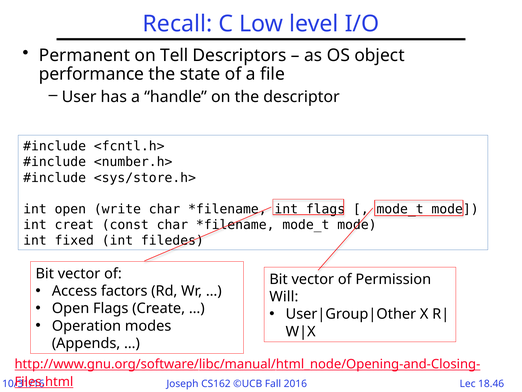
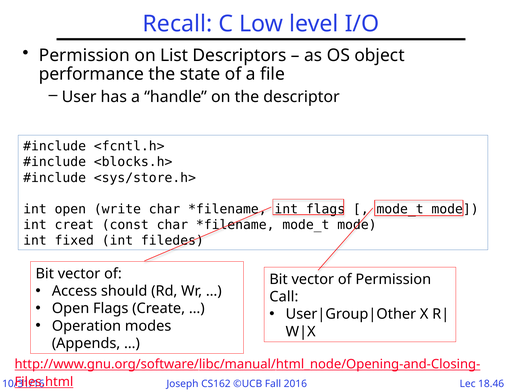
Permanent: Permanent -> Permission (84, 55)
Tell: Tell -> List (174, 55)
<number.h>: <number.h> -> <blocks.h> (133, 162)
factors: factors -> should (124, 291)
Will: Will -> Call (284, 296)
